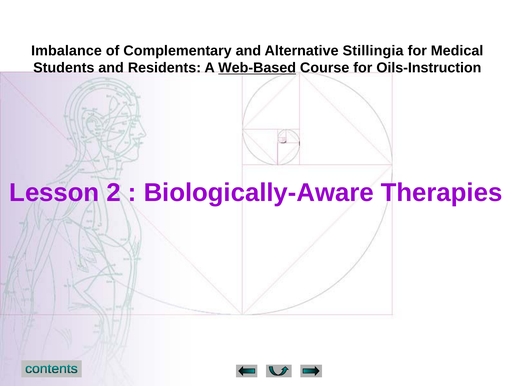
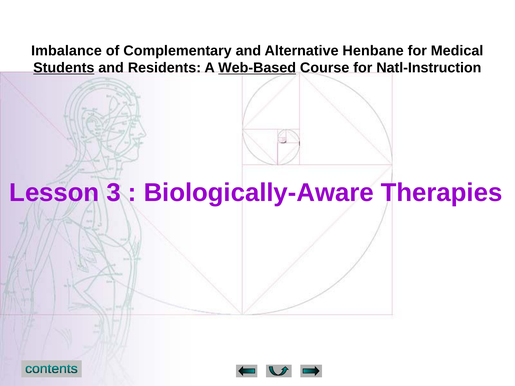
Stillingia: Stillingia -> Henbane (373, 51)
Students underline: none -> present (64, 68)
Oils-Instruction: Oils-Instruction -> Natl-Instruction (429, 68)
2: 2 -> 3 (114, 193)
